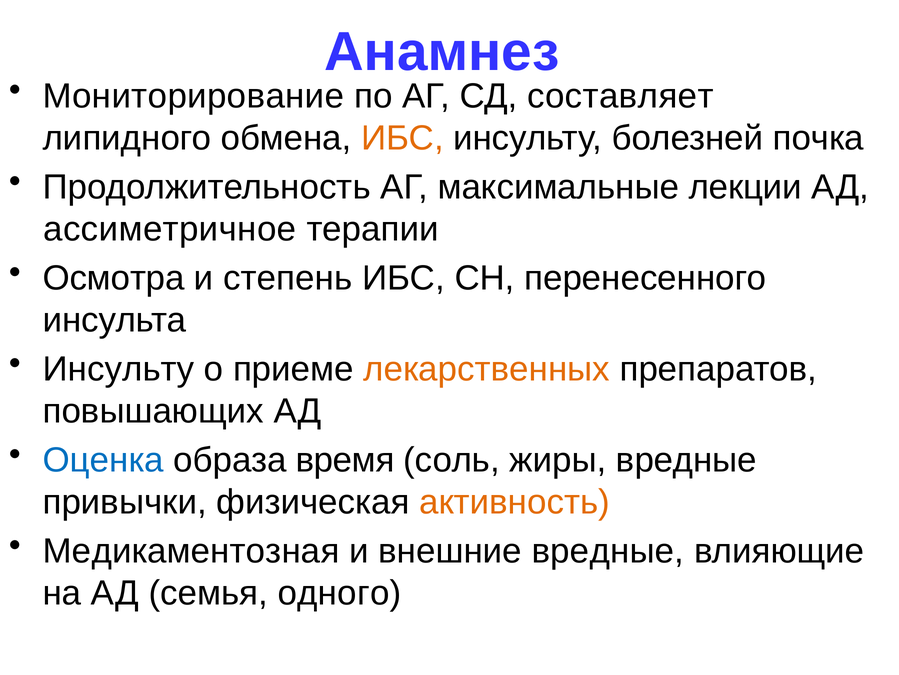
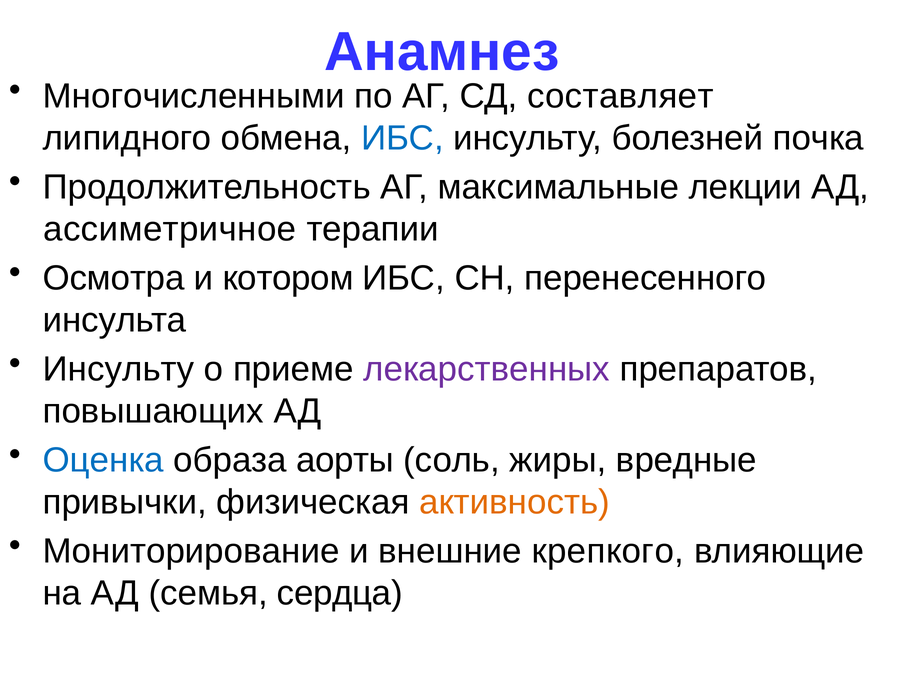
Мониторирование: Мониторирование -> Многочисленными (194, 96)
ИБС colour: orange -> blue (402, 138)
степень: степень -> котором (288, 278)
лекарственных colour: orange -> purple (487, 369)
время: время -> аорты (345, 460)
Медикаментозная: Медикаментозная -> Мониторирование (191, 551)
внешние вредные: вредные -> крепкого (608, 551)
одного: одного -> сердца (340, 593)
